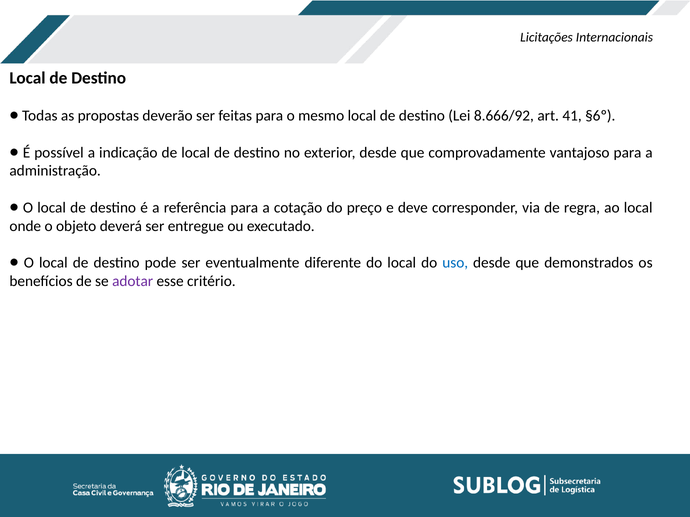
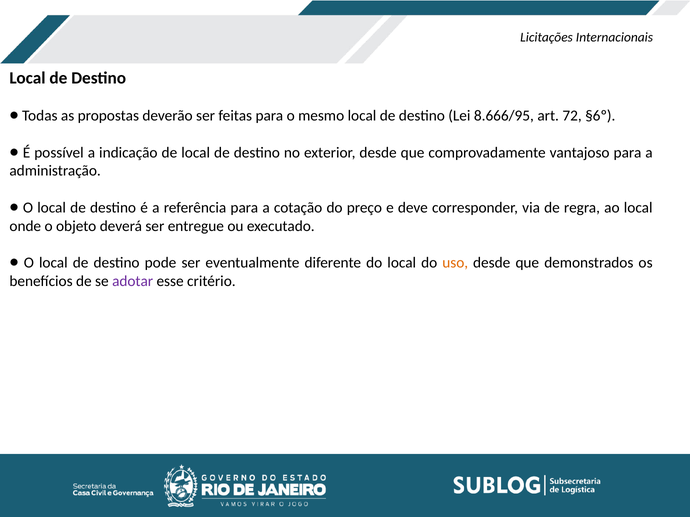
8.666/92: 8.666/92 -> 8.666/95 (504, 116)
41: 41 -> 72 (572, 116)
uso colour: blue -> orange (455, 263)
